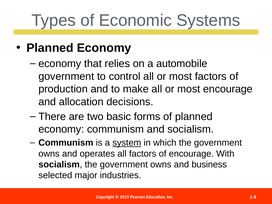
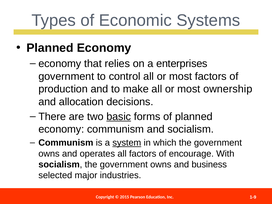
automobile: automobile -> enterprises (182, 64)
most encourage: encourage -> ownership (228, 89)
basic underline: none -> present (119, 117)
